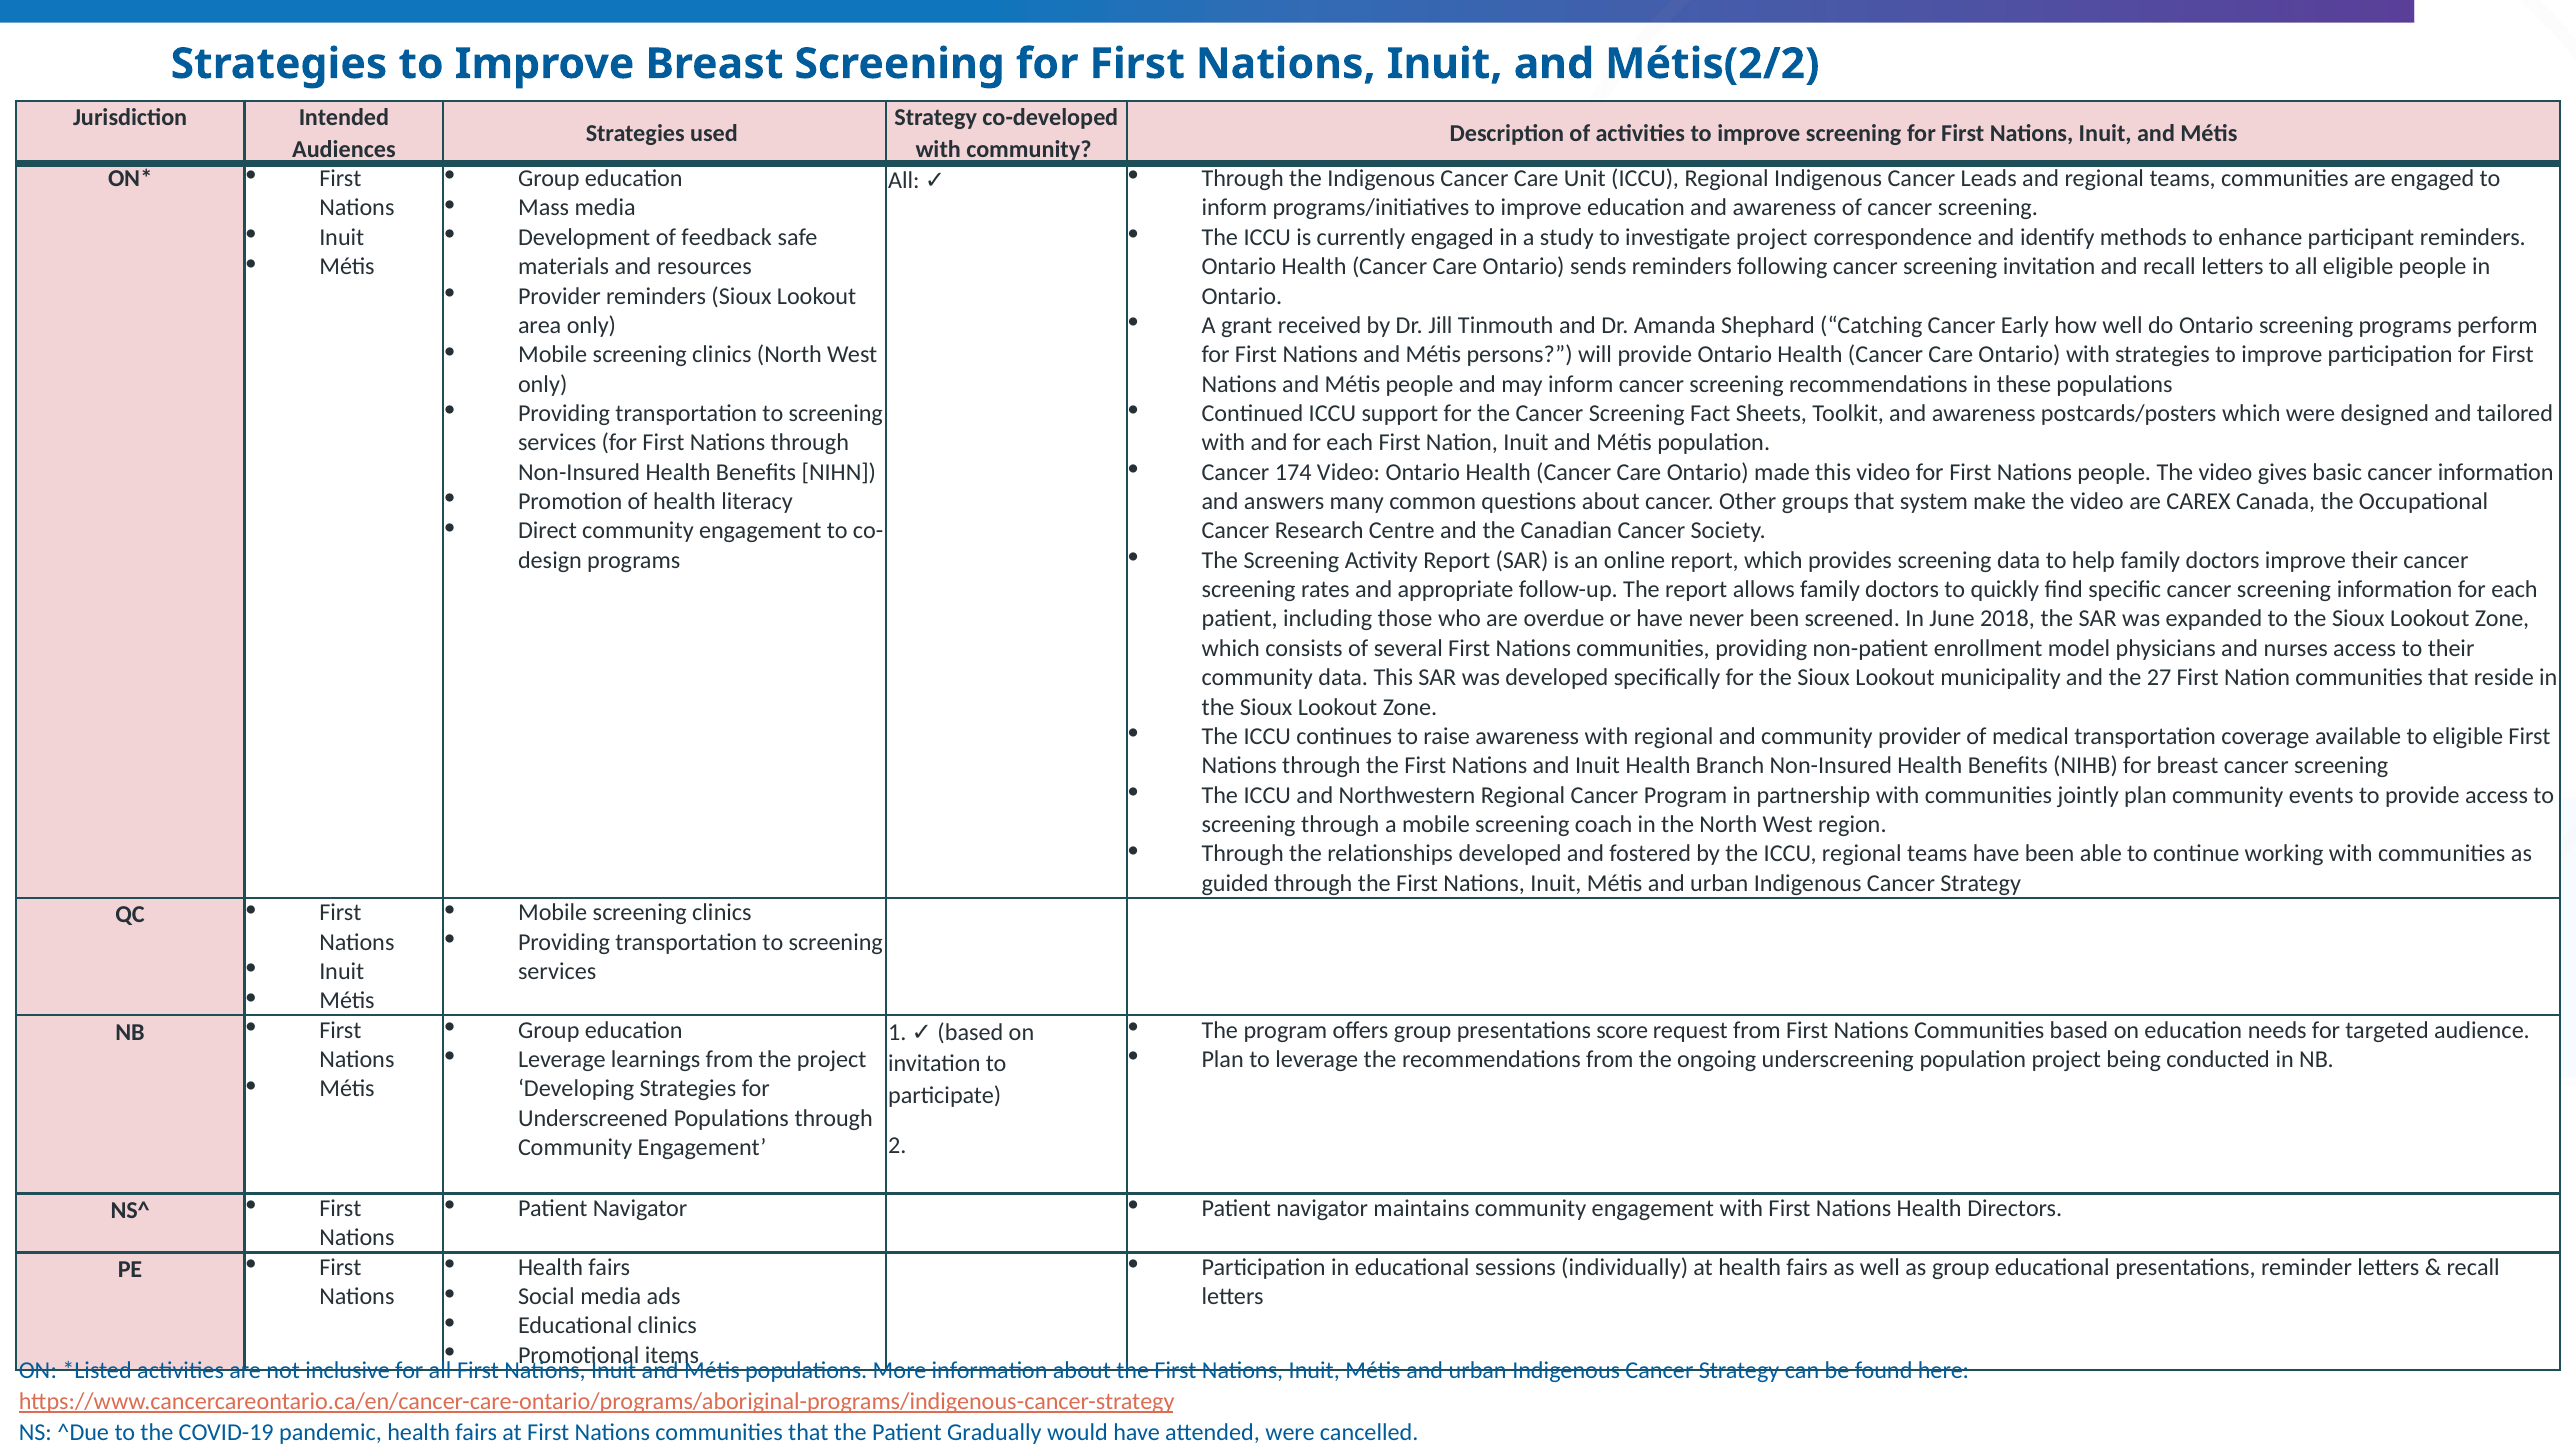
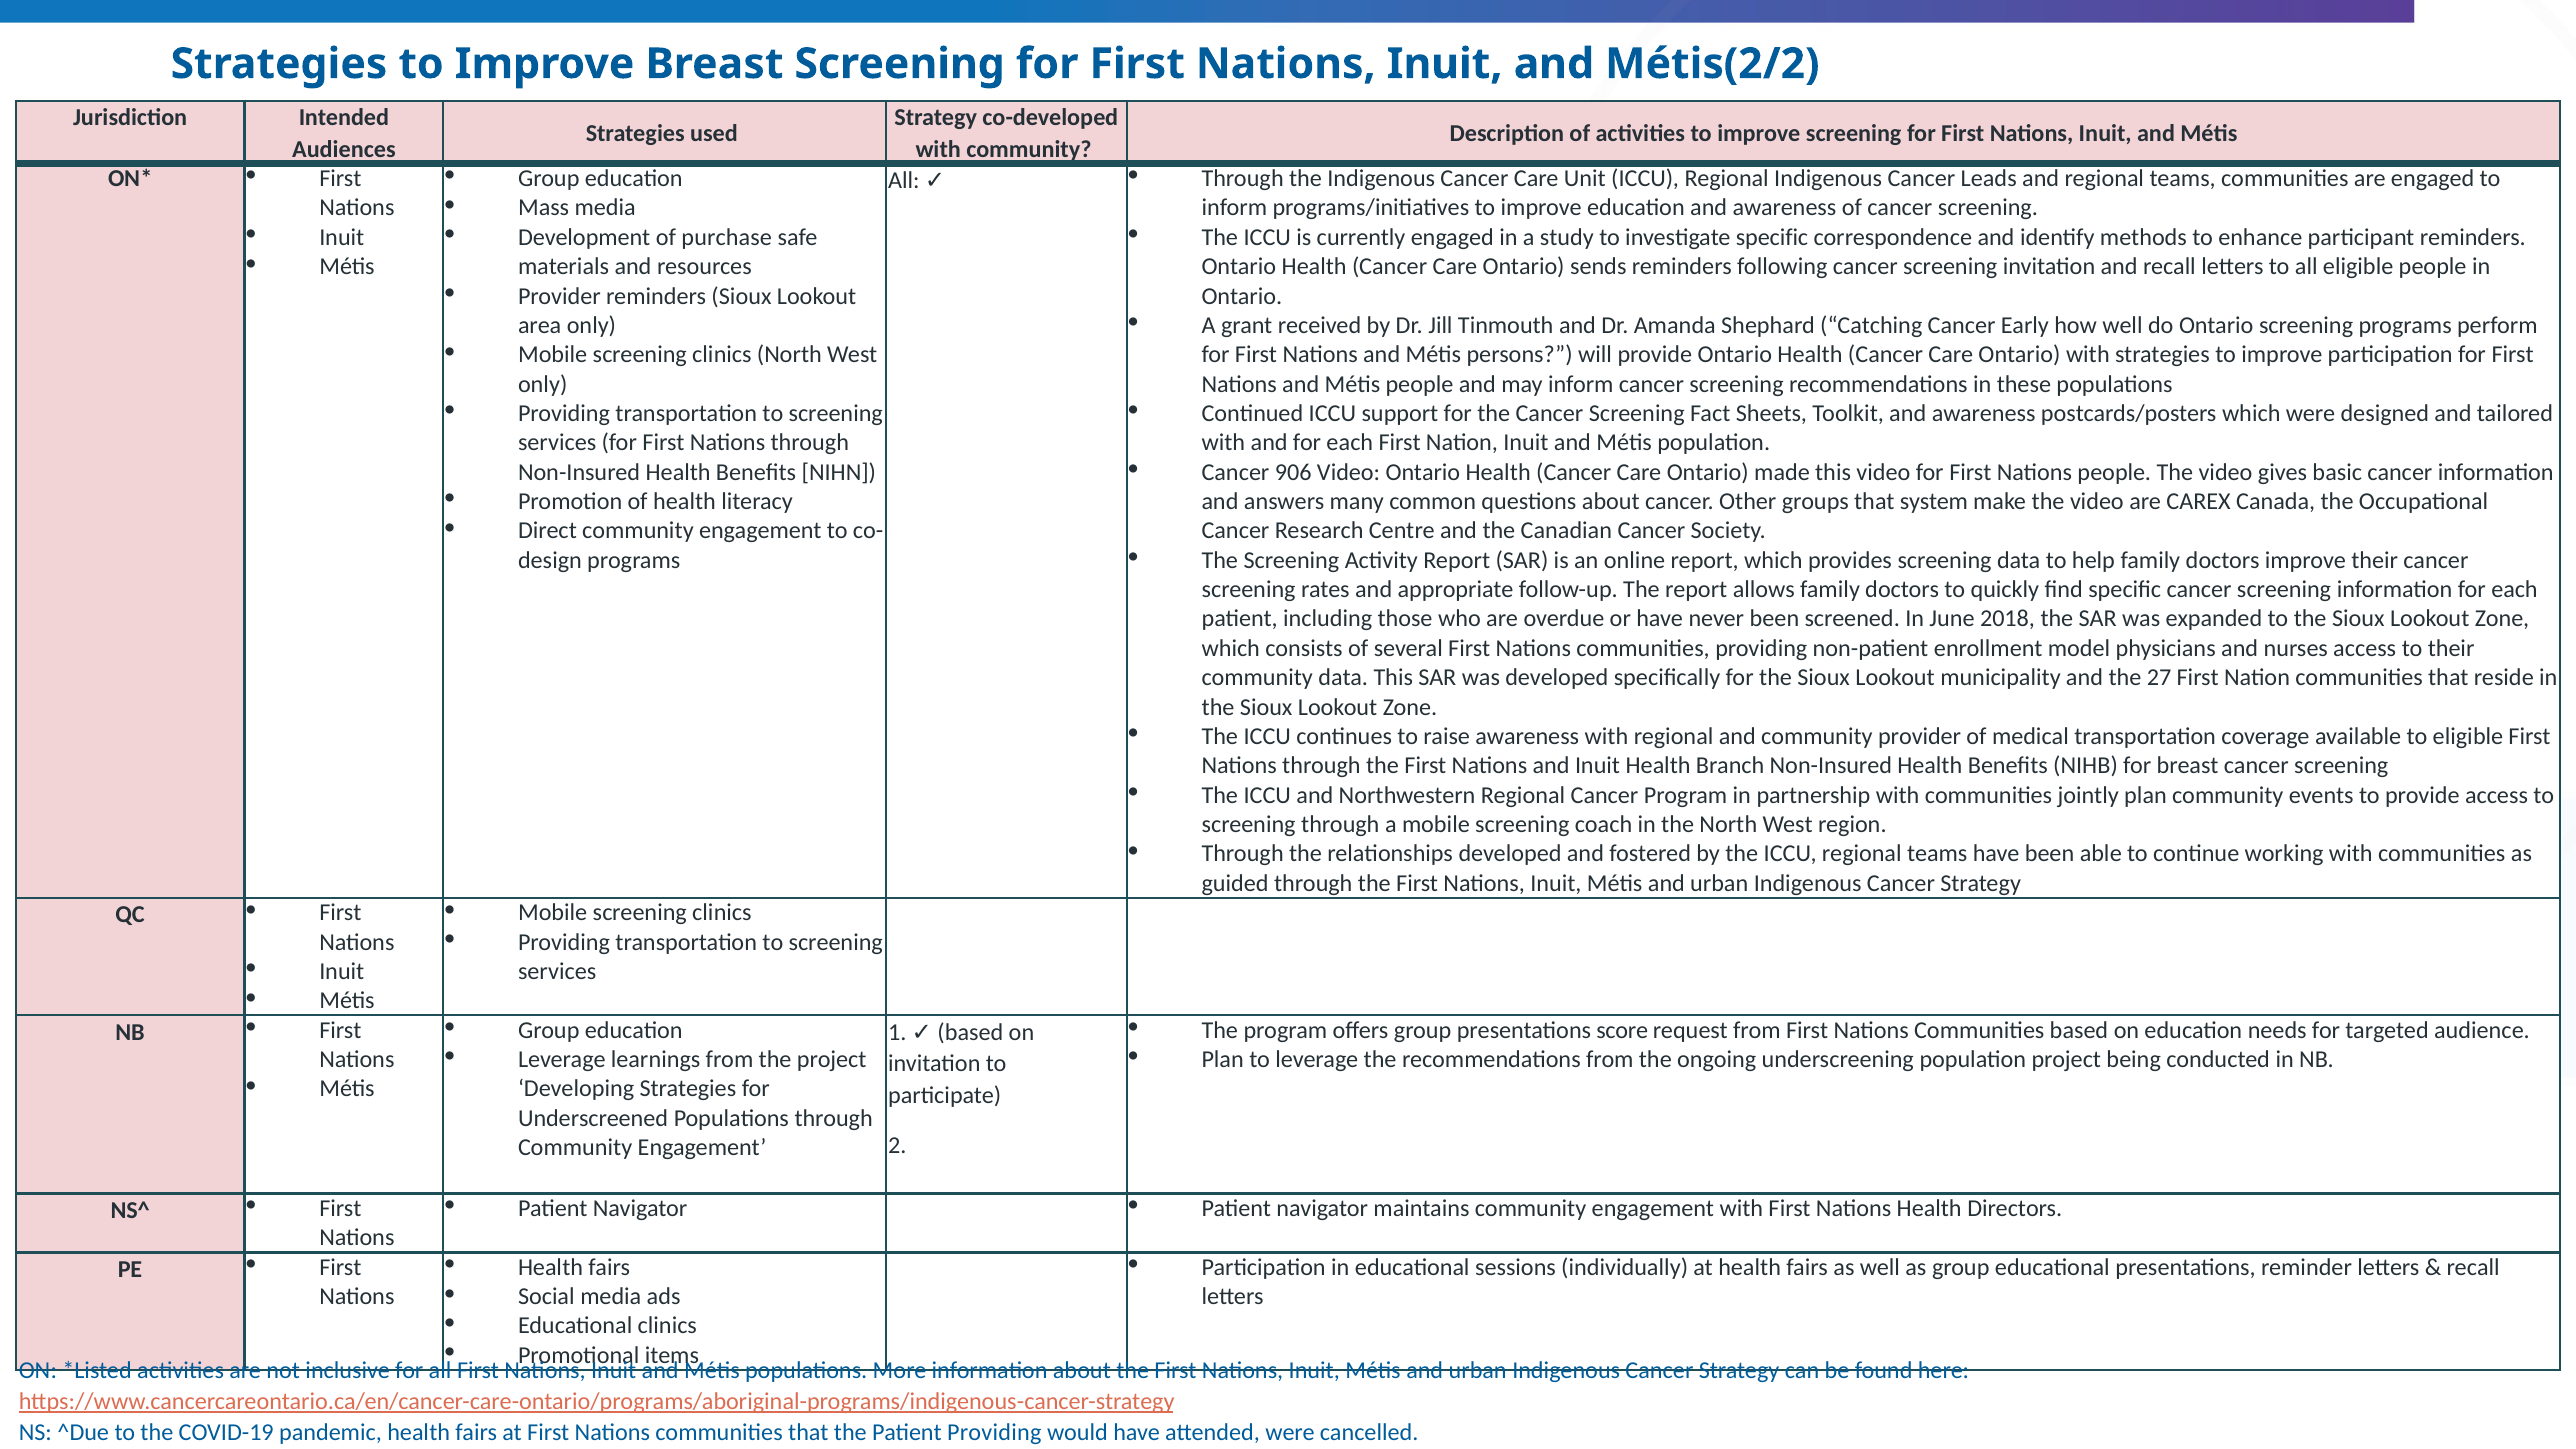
feedback: feedback -> purchase (727, 237)
investigate project: project -> specific (1772, 237)
174: 174 -> 906 (1293, 472)
Patient Gradually: Gradually -> Providing (994, 1433)
